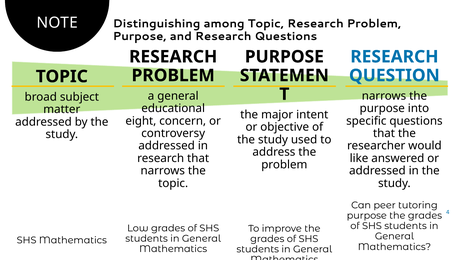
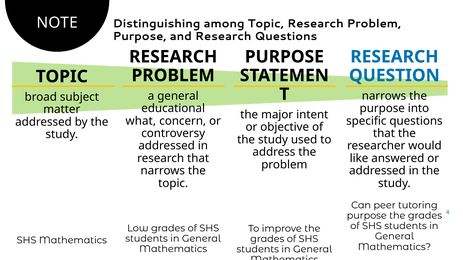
eight: eight -> what (141, 121)
